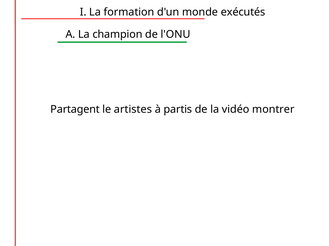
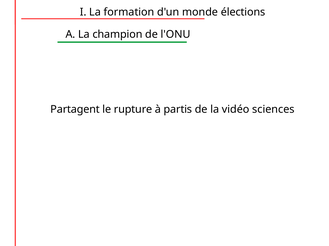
exécutés: exécutés -> élections (243, 12)
artistes: artistes -> rupture (133, 110)
montrer: montrer -> sciences (273, 110)
